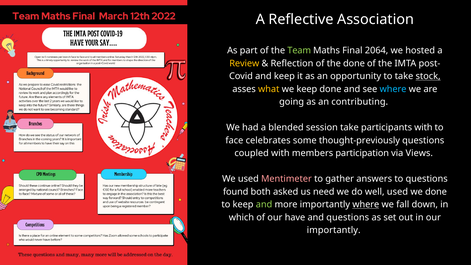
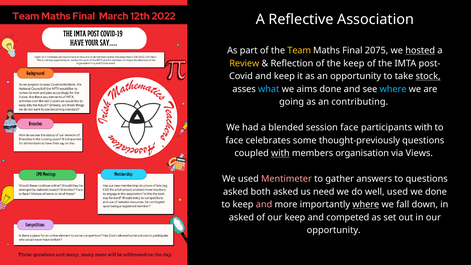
Team colour: light green -> yellow (299, 51)
2064: 2064 -> 2075 (377, 51)
hosted underline: none -> present (420, 51)
the done: done -> keep (354, 63)
what colour: yellow -> light blue (269, 89)
we keep: keep -> aims (307, 89)
session take: take -> face (349, 128)
with underline: none -> present (280, 153)
participation: participation -> organisation (362, 153)
found: found -> asked (236, 192)
and colour: light green -> pink (264, 204)
which: which -> asked (241, 217)
our have: have -> keep (295, 217)
and questions: questions -> competed (348, 217)
importantly: importantly -> opportunity (334, 230)
